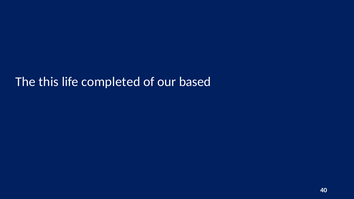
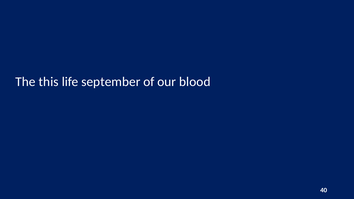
completed: completed -> september (111, 82)
based: based -> blood (195, 82)
